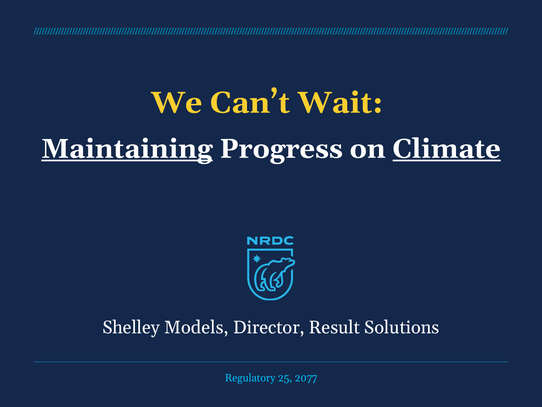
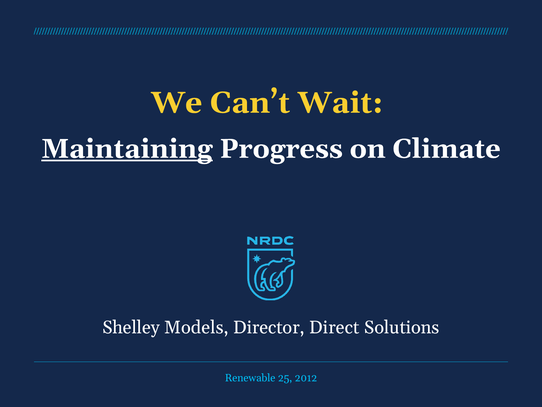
Climate underline: present -> none (447, 149)
Result: Result -> Direct (334, 327)
Regulatory: Regulatory -> Renewable (250, 377)
2077: 2077 -> 2012 (306, 377)
